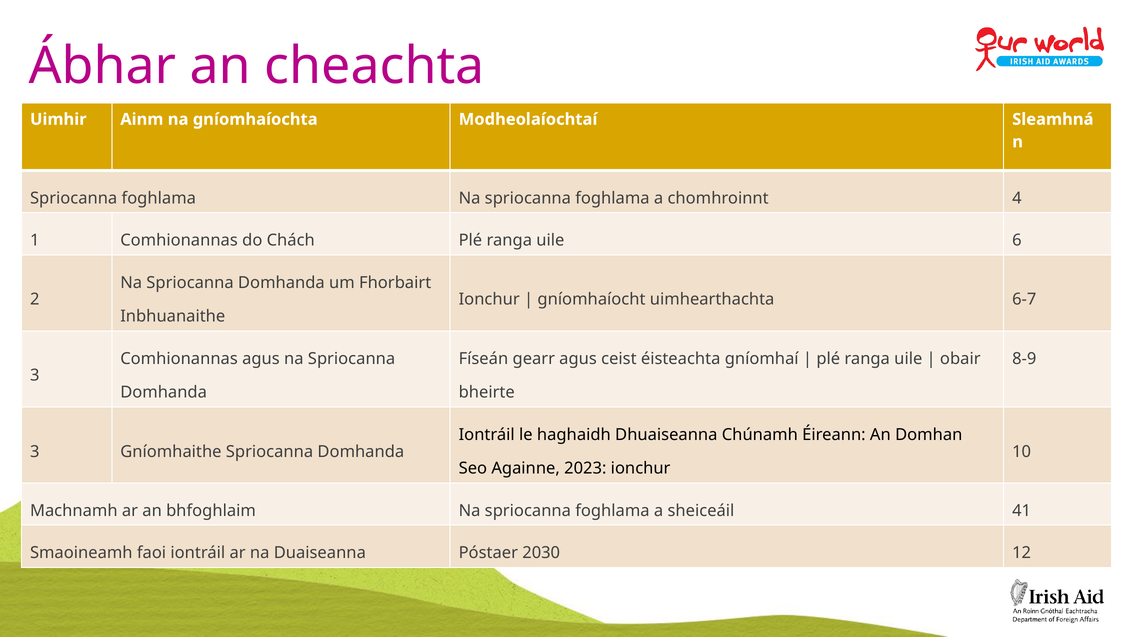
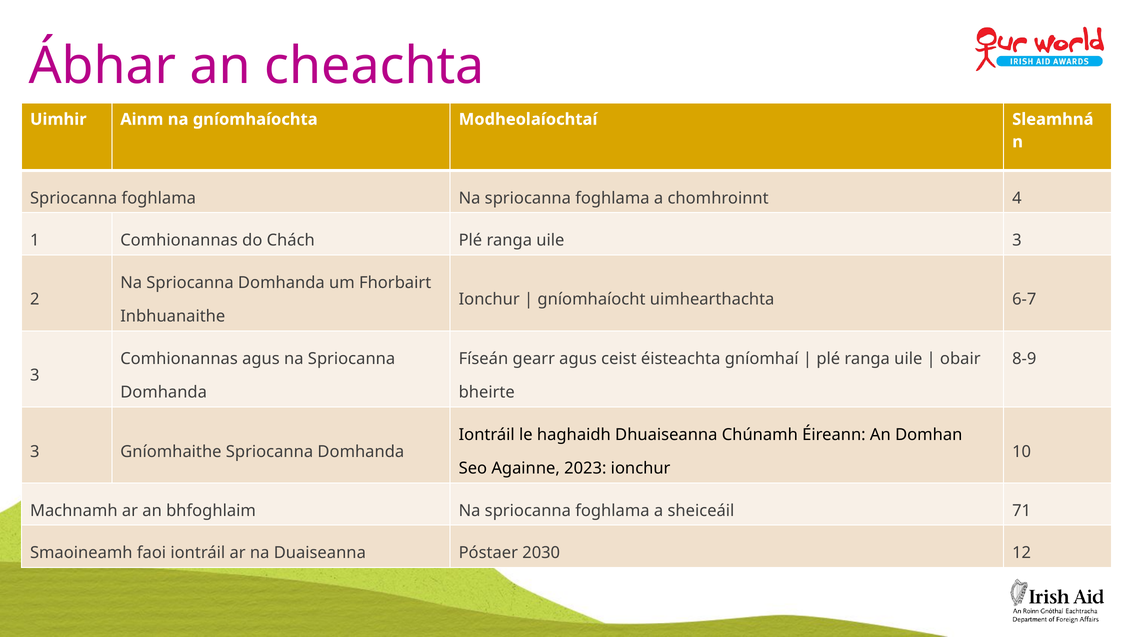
uile 6: 6 -> 3 (1017, 240)
41: 41 -> 71 (1022, 510)
